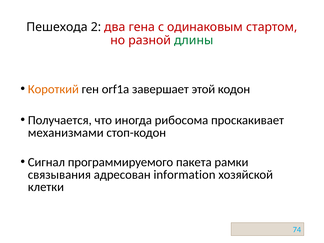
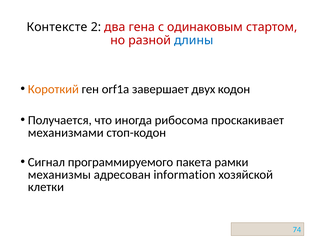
Пешехода: Пешехода -> Контексте (57, 27)
длины colour: green -> blue (194, 40)
этой: этой -> двух (203, 89)
связывания: связывания -> механизмы (59, 175)
